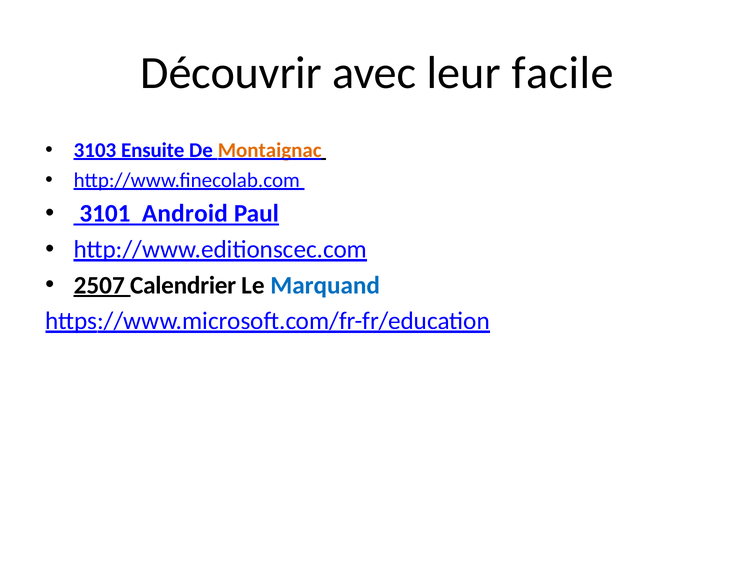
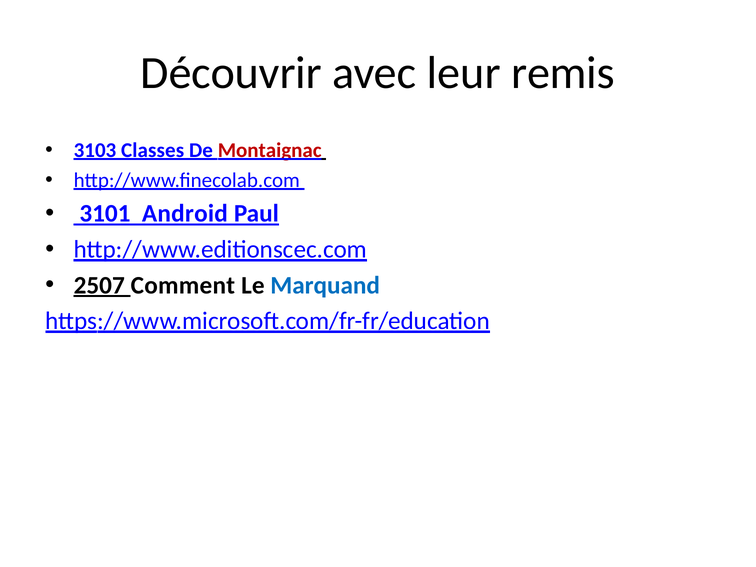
facile: facile -> remis (563, 73)
Ensuite: Ensuite -> Classes (153, 150)
Montaignac colour: orange -> red (270, 150)
Calendrier: Calendrier -> Comment (183, 285)
